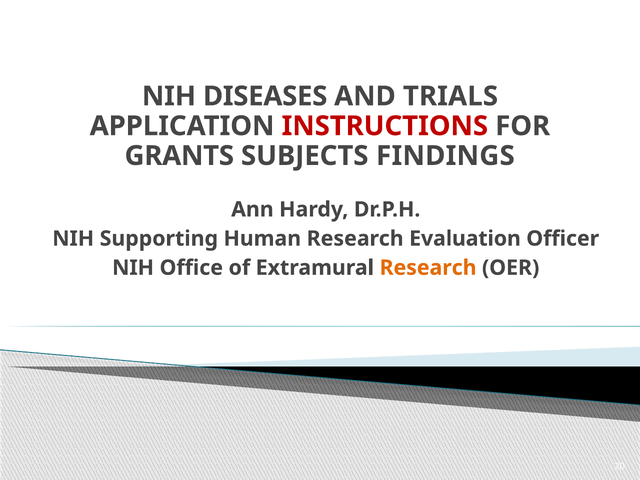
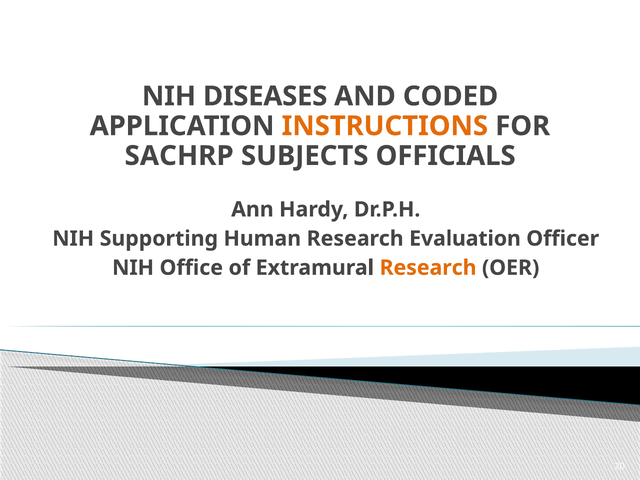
TRIALS: TRIALS -> CODED (451, 96)
INSTRUCTIONS colour: red -> orange (385, 126)
GRANTS: GRANTS -> SACHRP (179, 156)
FINDINGS: FINDINGS -> OFFICIALS (446, 156)
